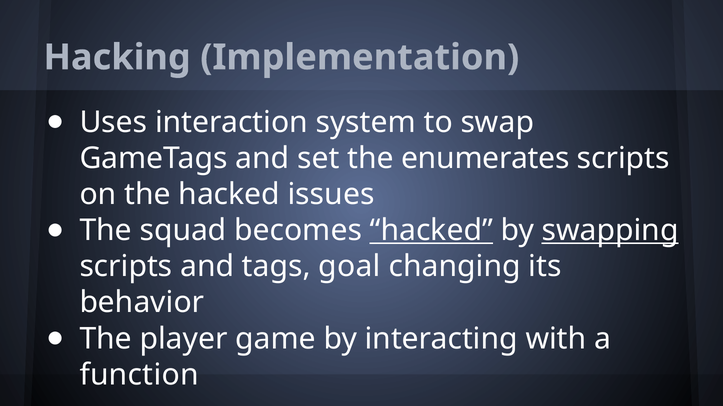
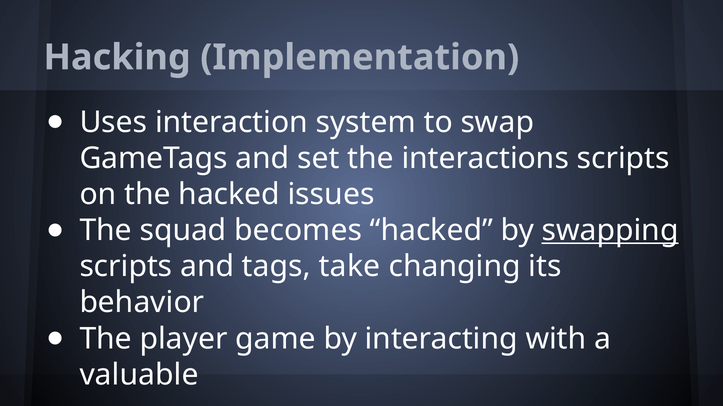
enumerates: enumerates -> interactions (485, 158)
hacked underline: present -> none (431, 231)
goal: goal -> take (350, 267)
function: function -> valuable (139, 375)
